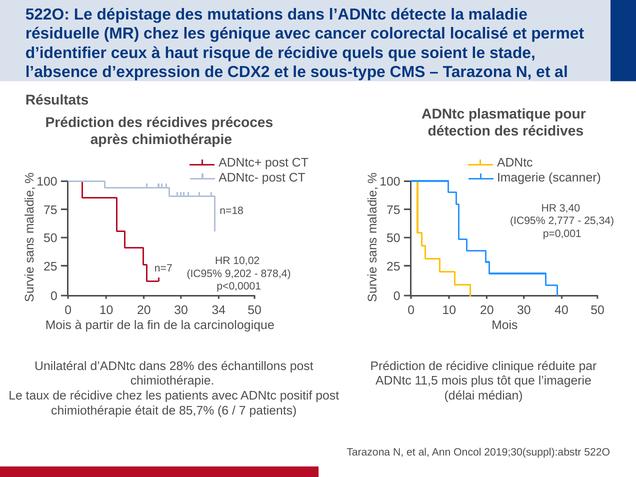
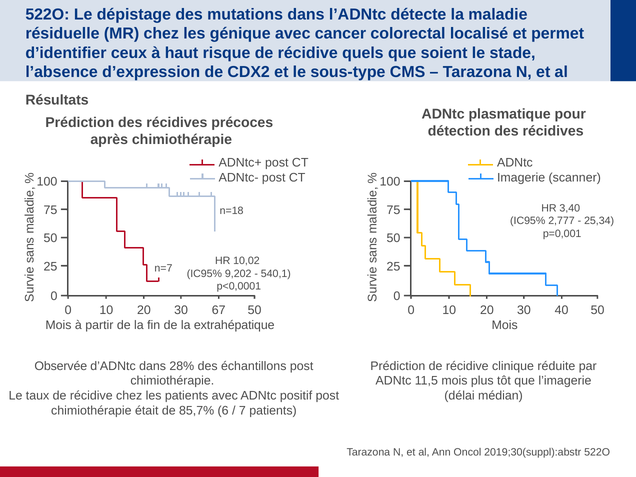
878,4: 878,4 -> 540,1 (276, 274)
34: 34 -> 67 (219, 310)
carcinologique: carcinologique -> extrahépatique (234, 325)
Unilatéral: Unilatéral -> Observée (61, 366)
